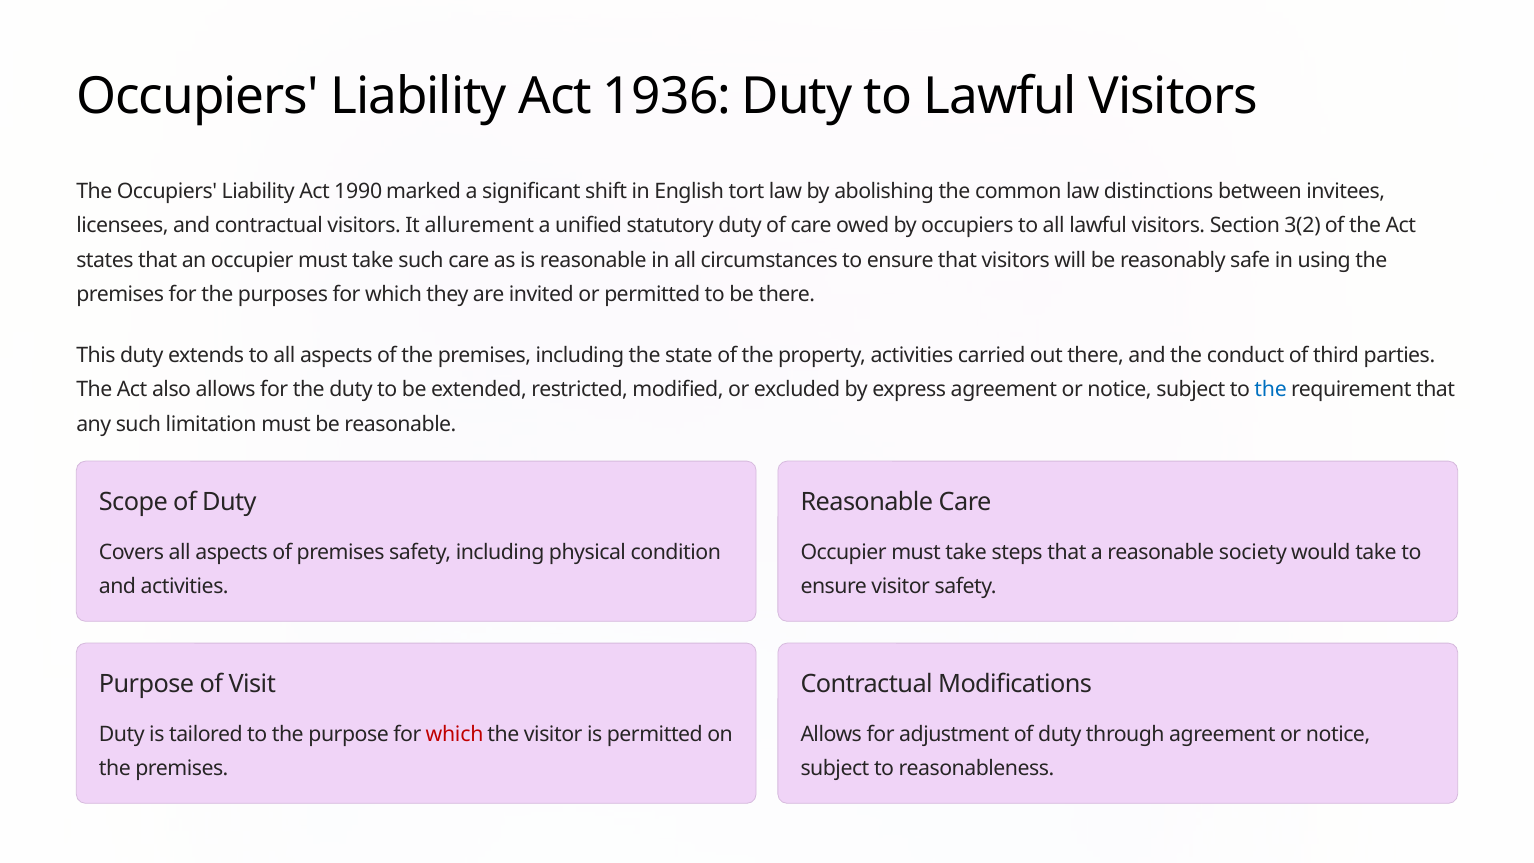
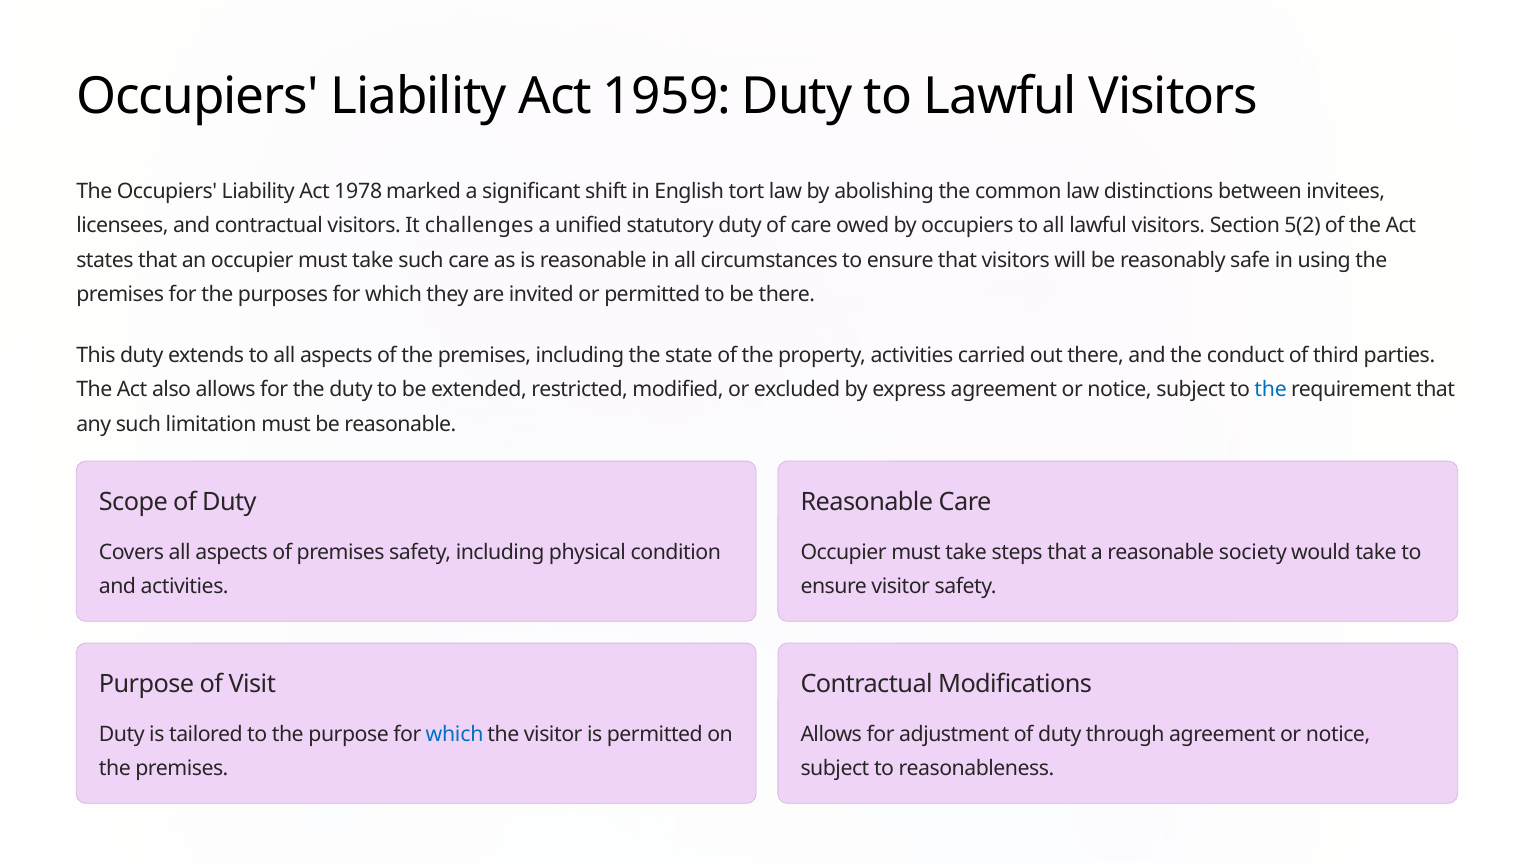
1936: 1936 -> 1959 (667, 97)
1990: 1990 -> 1978 (358, 191)
allurement: allurement -> challenges (479, 226)
3(2: 3(2 -> 5(2 (1303, 226)
which colour: red -> blue (454, 734)
